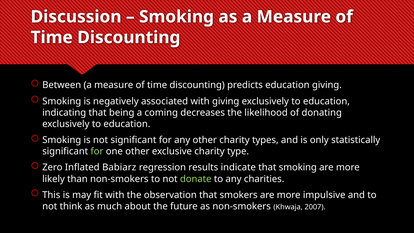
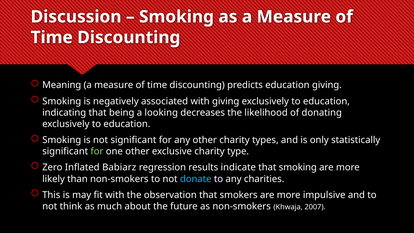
Between: Between -> Meaning (62, 85)
coming: coming -> looking (161, 113)
donate colour: light green -> light blue (196, 179)
